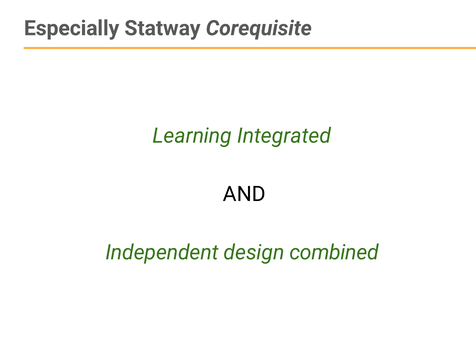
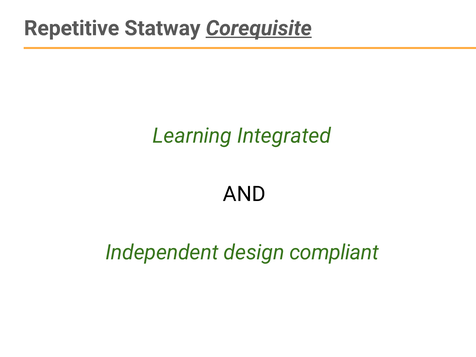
Especially: Especially -> Repetitive (72, 28)
Corequisite underline: none -> present (259, 28)
combined: combined -> compliant (334, 253)
